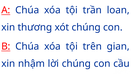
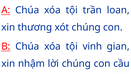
trên: trên -> vinh (92, 46)
